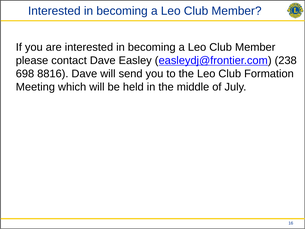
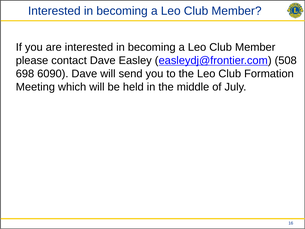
238: 238 -> 508 (286, 60)
8816: 8816 -> 6090 (53, 74)
